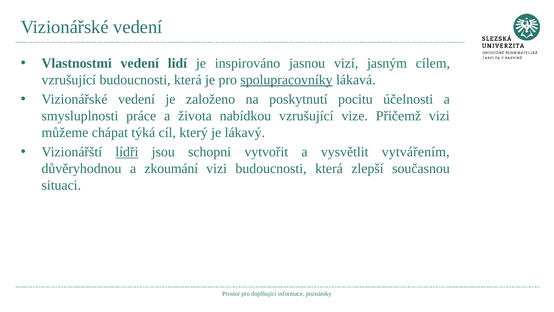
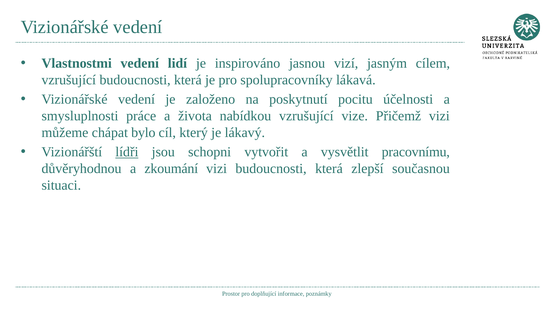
spolupracovníky underline: present -> none (287, 80)
týká: týká -> bylo (143, 132)
vytvářením: vytvářením -> pracovnímu (416, 152)
